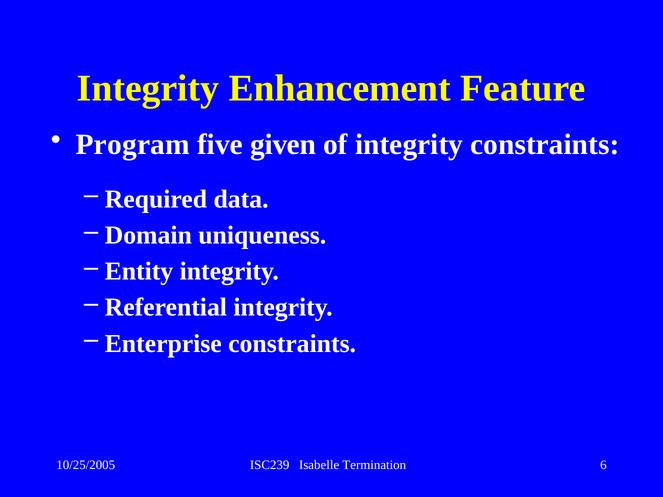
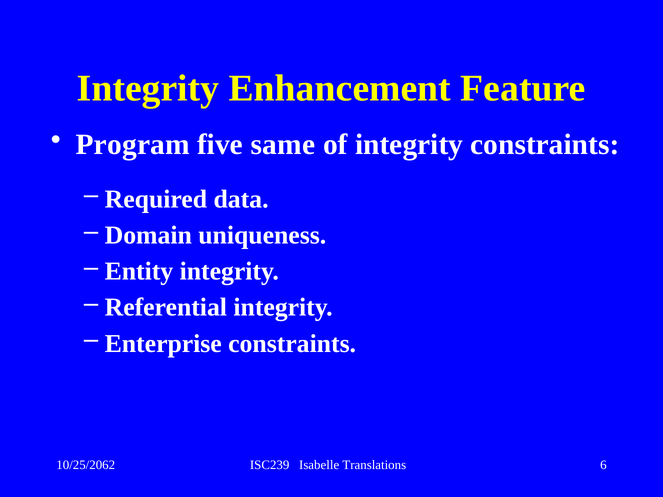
given: given -> same (283, 145)
10/25/2005: 10/25/2005 -> 10/25/2062 (86, 465)
Termination: Termination -> Translations (374, 465)
